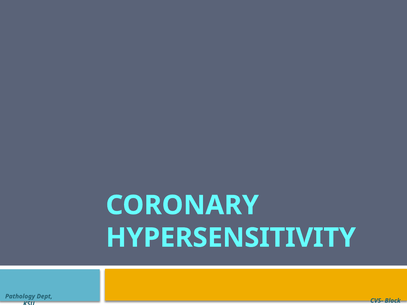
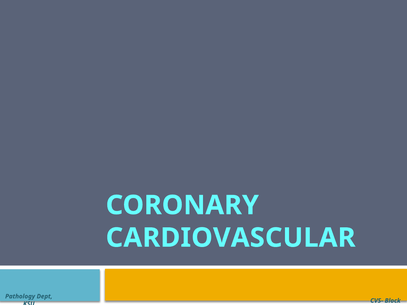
HYPERSENSITIVITY: HYPERSENSITIVITY -> CARDIOVASCULAR (231, 238)
